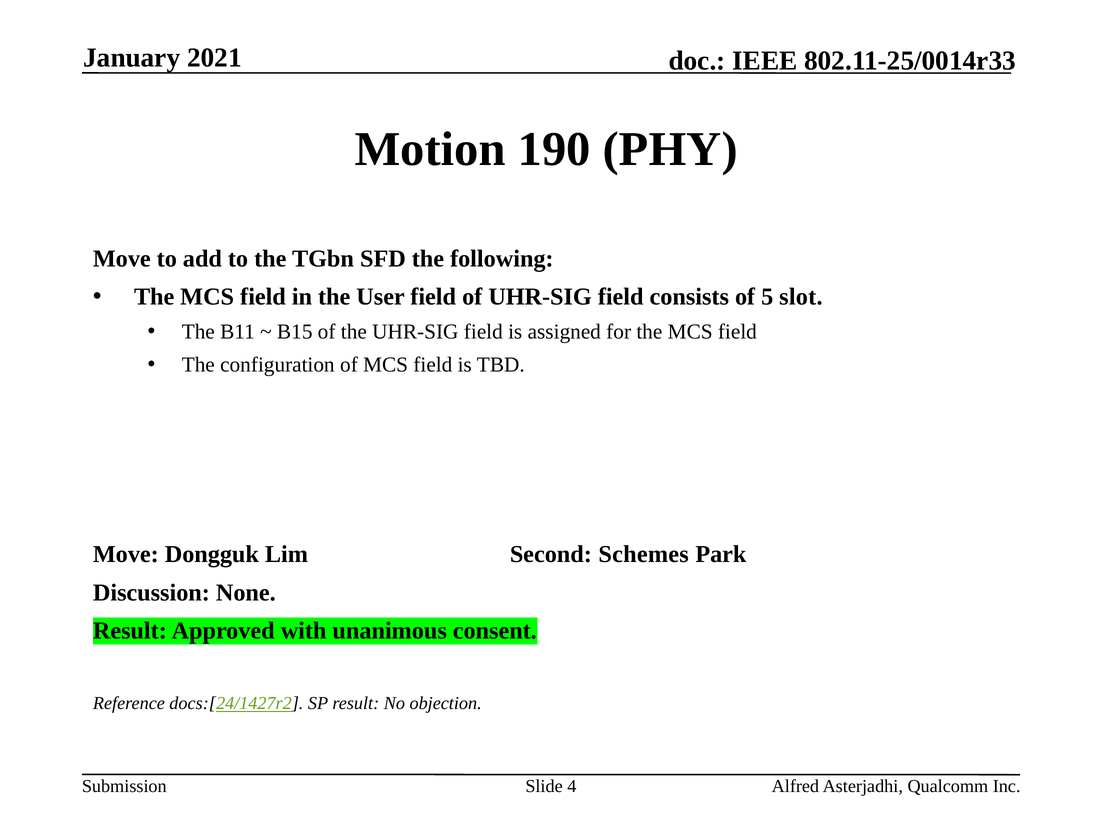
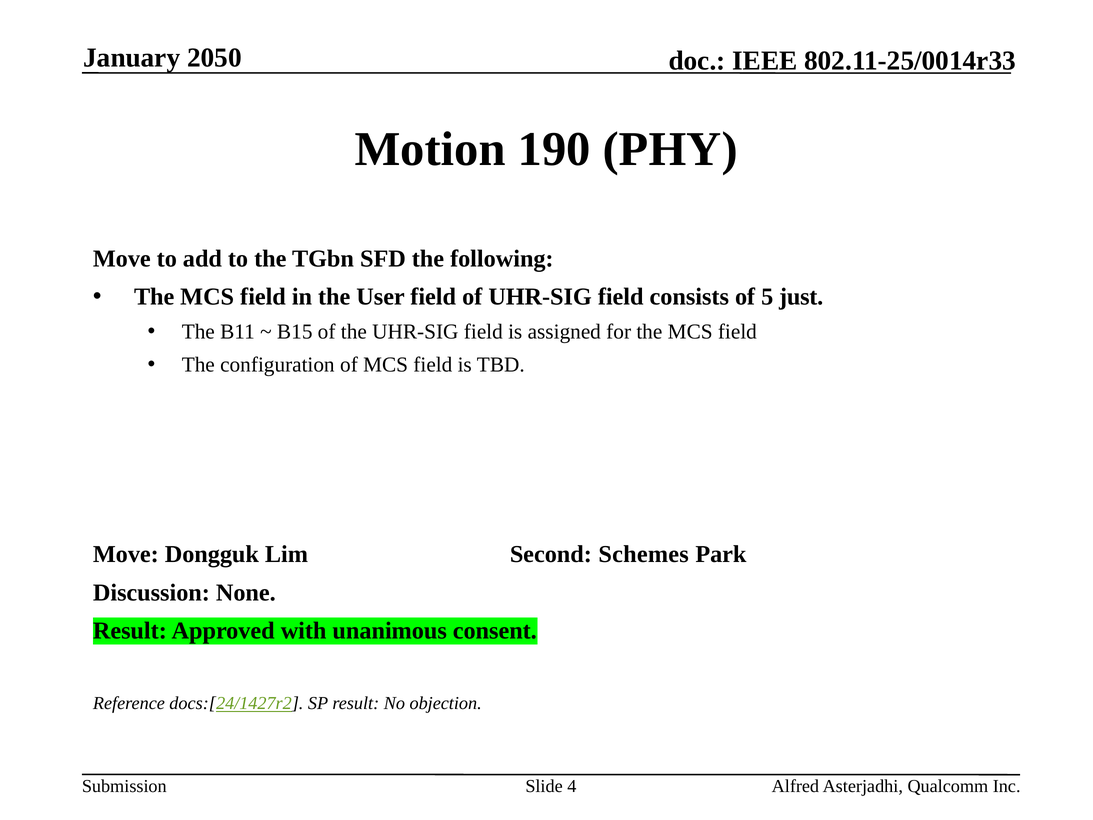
2021: 2021 -> 2050 (214, 58)
slot: slot -> just (801, 297)
